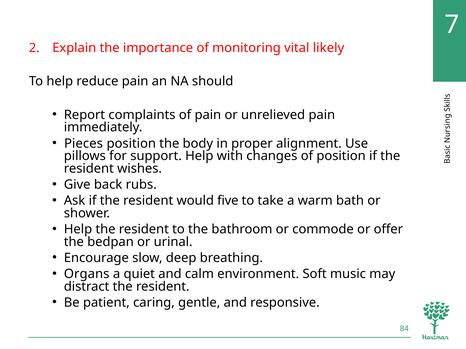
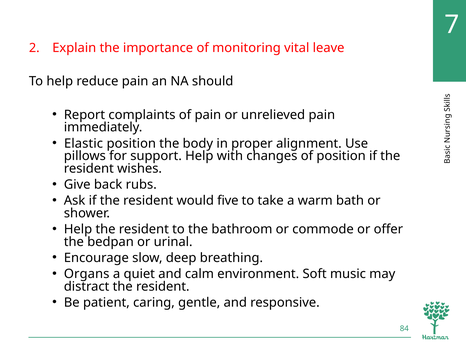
likely: likely -> leave (329, 48)
Pieces: Pieces -> Elastic (84, 144)
